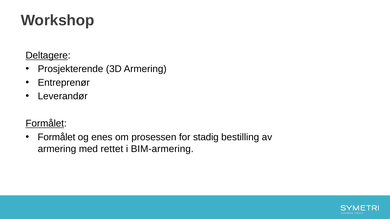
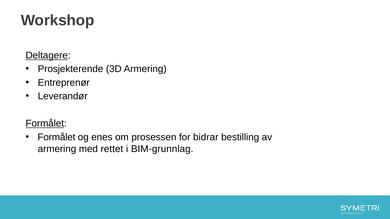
stadig: stadig -> bidrar (206, 137)
BIM-armering: BIM-armering -> BIM-grunnlag (162, 149)
